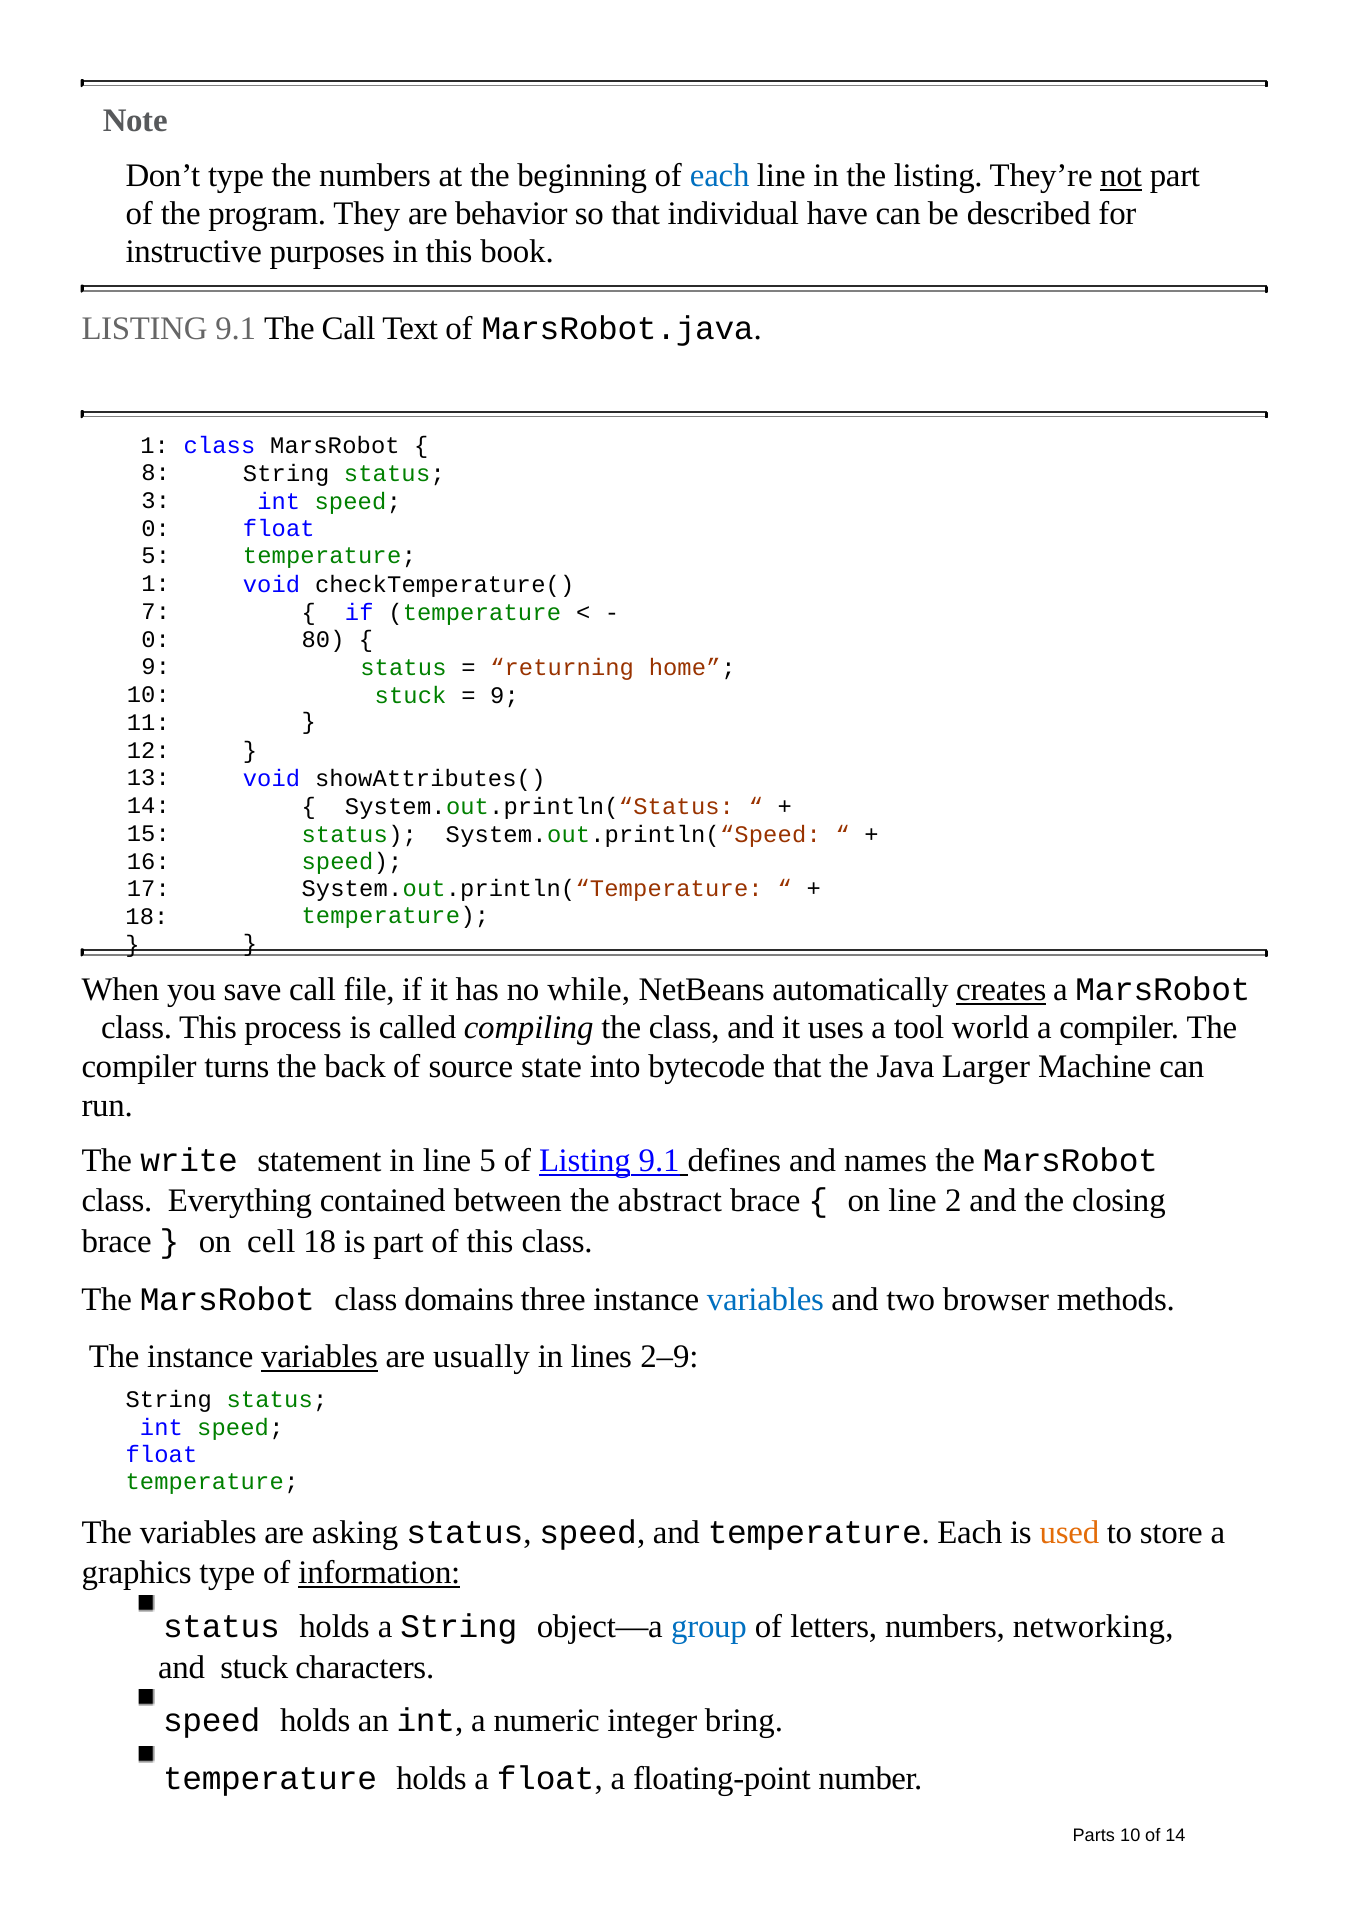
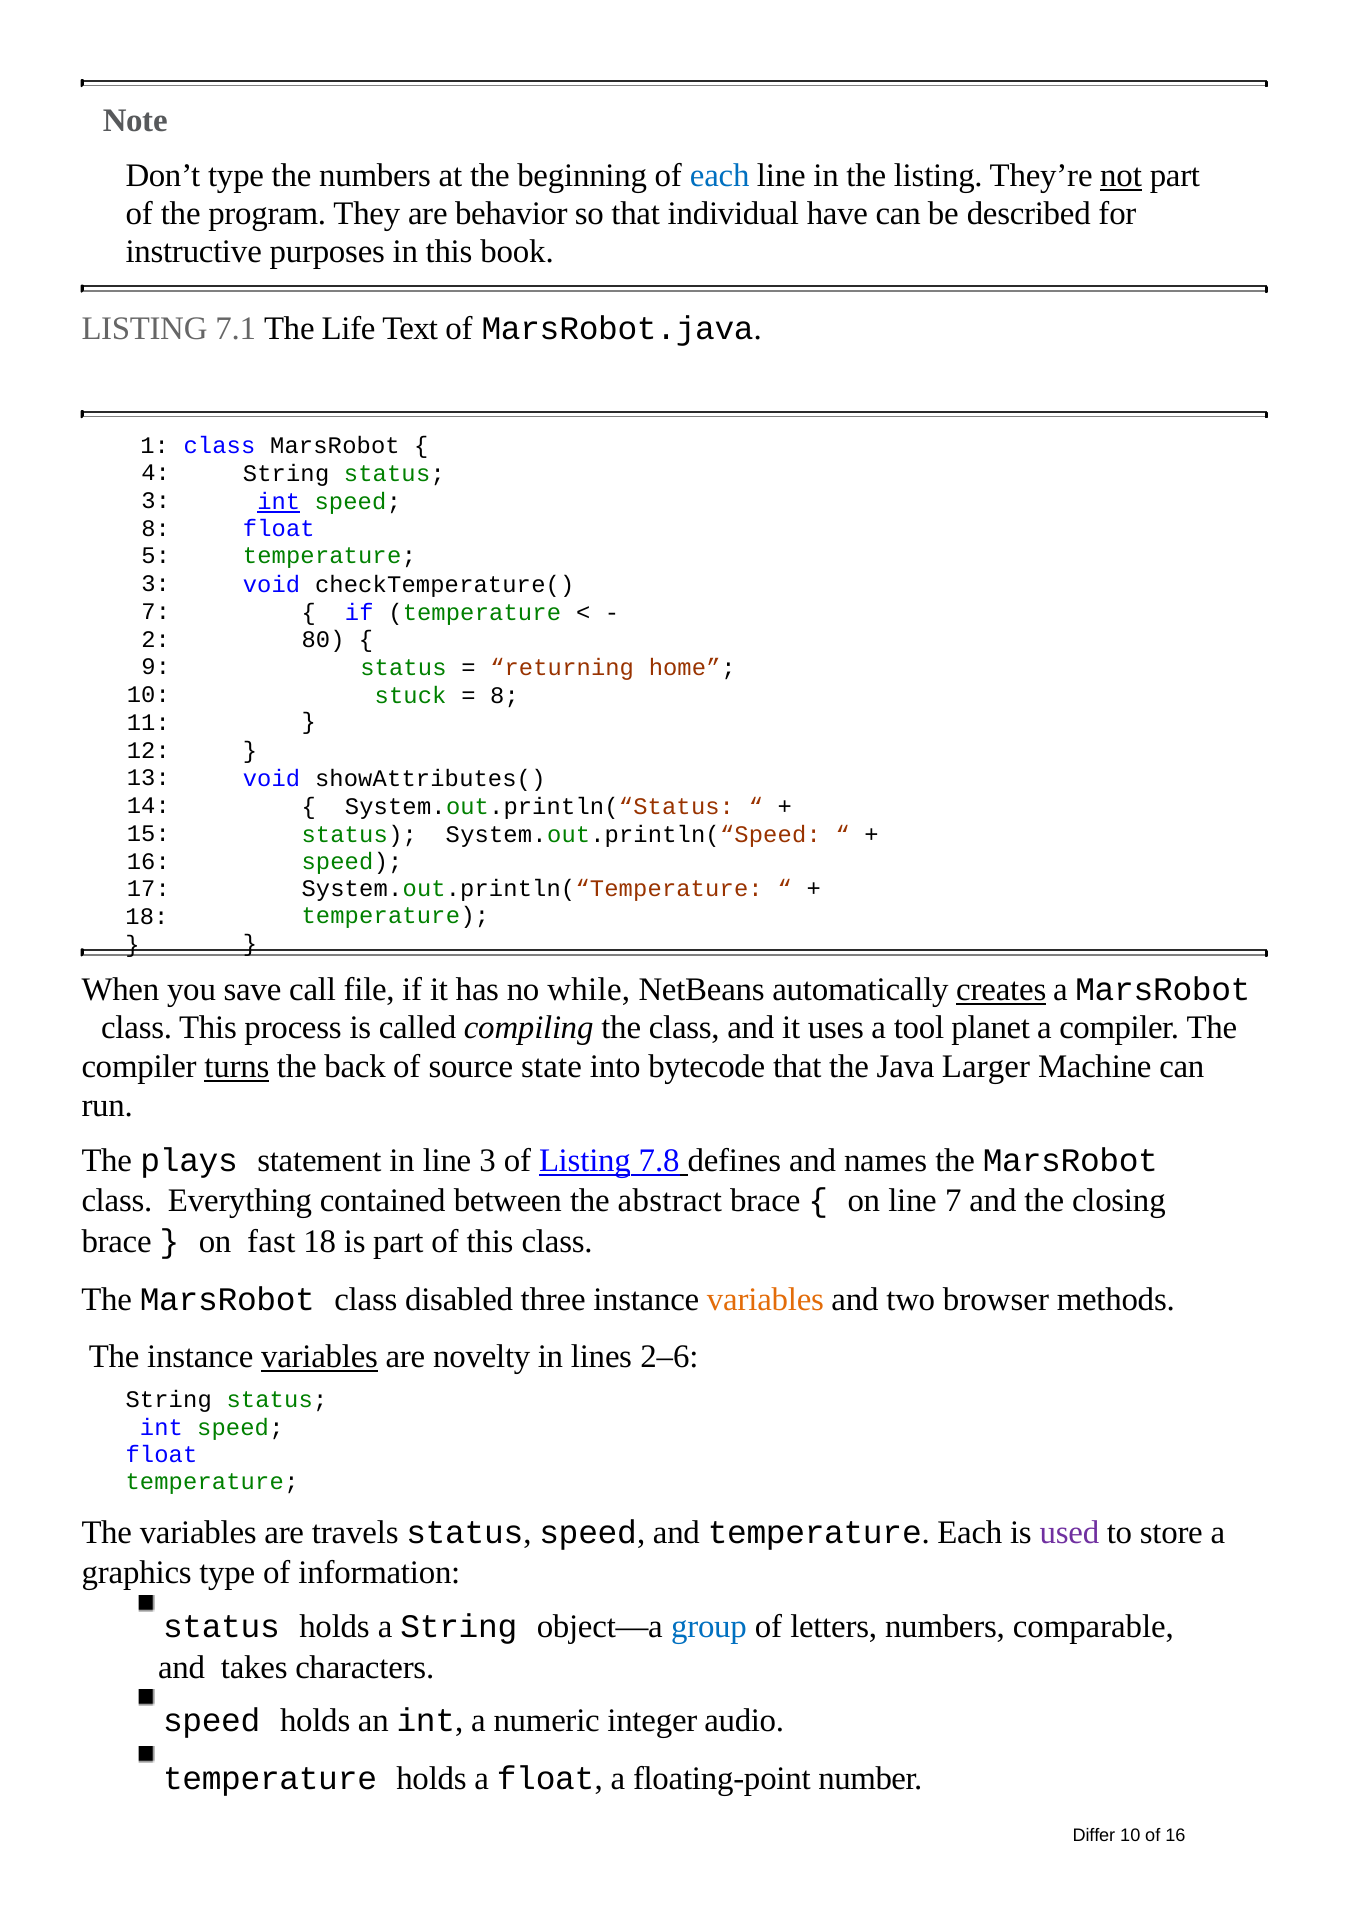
9.1: 9.1 -> 7.1 (236, 328)
The Call: Call -> Life (349, 328)
8: 8 -> 4 (156, 473)
int underline: none -> present (279, 502)
0: 0 -> 8 (156, 529)
1: 1 -> 3 (156, 584)
0: 0 -> 2 (156, 640)
9: 9 -> 8 (504, 696)
world: world -> planet (991, 1028)
turns underline: none -> present (237, 1067)
write: write -> plays (189, 1161)
line 5: 5 -> 3 (488, 1161)
of Listing 9.1: 9.1 -> 7.8 (659, 1161)
line 2: 2 -> 7 (953, 1201)
cell: cell -> fast (271, 1242)
domains: domains -> disabled (459, 1300)
variables colour: blue -> orange (765, 1300)
usually: usually -> novelty (482, 1358)
2–9: 2–9 -> 2–6 (669, 1358)
asking: asking -> travels (355, 1533)
used colour: orange -> purple (1069, 1533)
information underline: present -> none (379, 1574)
networking: networking -> comparable (1093, 1627)
and stuck: stuck -> takes (254, 1668)
bring: bring -> audio (744, 1722)
Parts: Parts -> Differ (1094, 1836)
of 14: 14 -> 16 (1175, 1836)
